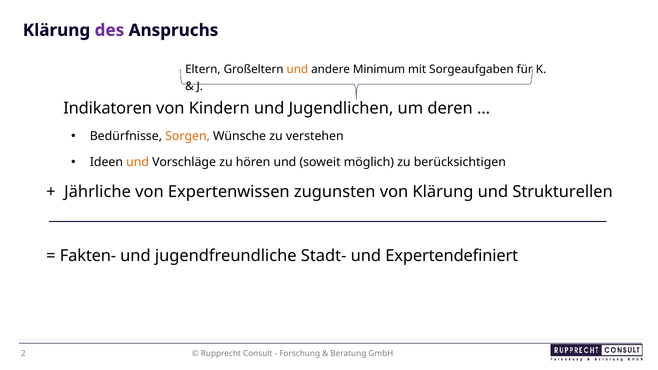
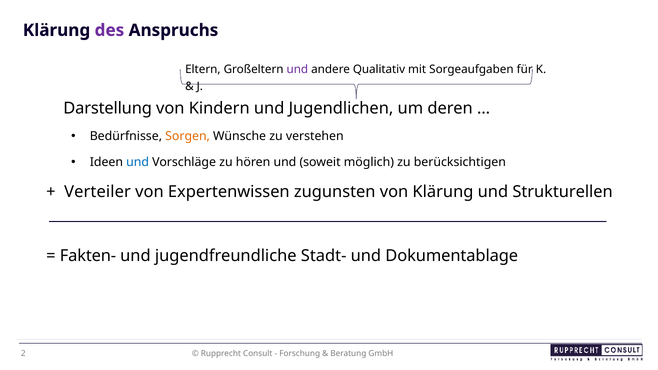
und colour: orange -> purple (297, 70)
Minimum: Minimum -> Qualitativ (379, 70)
Indikatoren: Indikatoren -> Darstellung (108, 108)
und colour: orange -> blue (138, 162)
Jährliche: Jährliche -> Verteiler (98, 192)
Expertendefiniert: Expertendefiniert -> Dokumentablage (452, 256)
